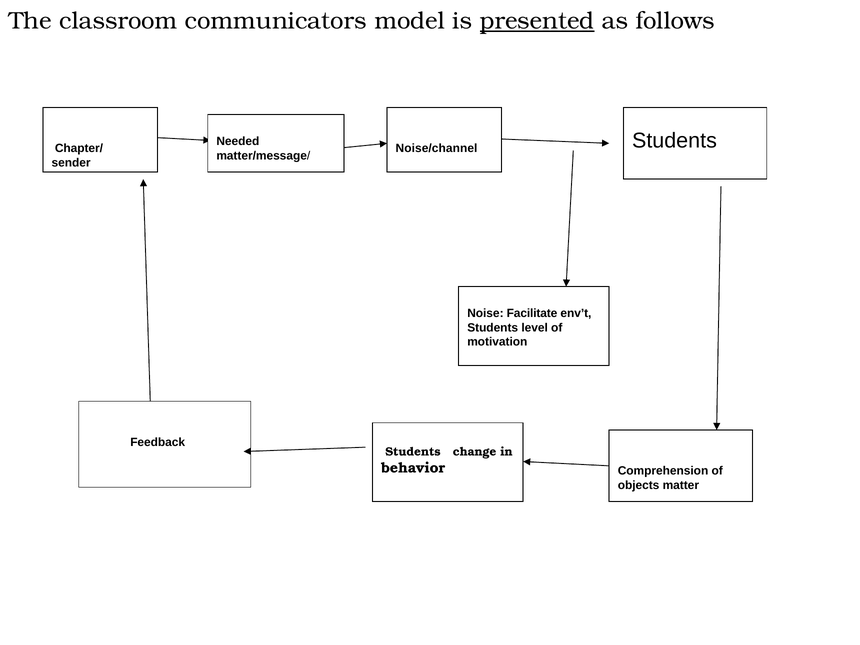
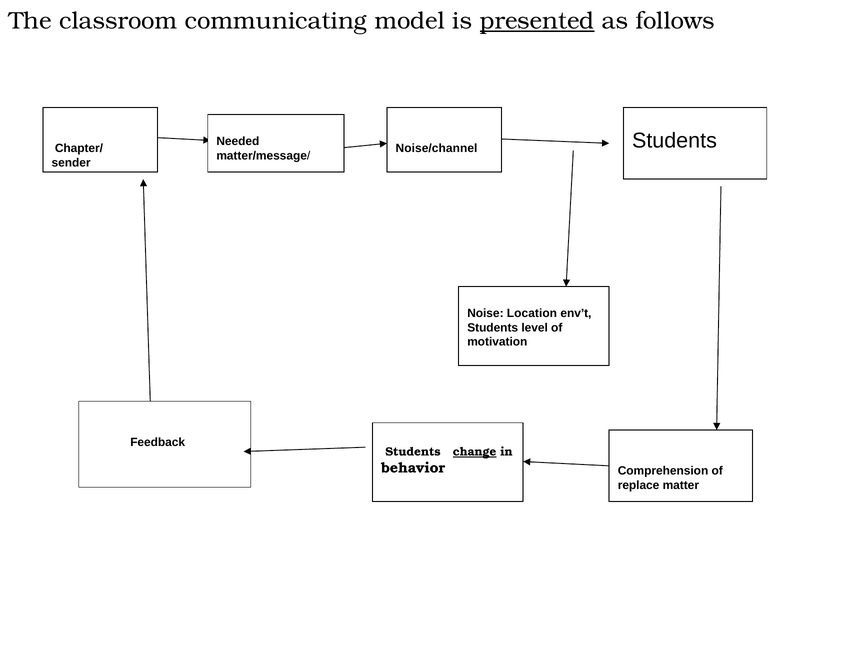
communicators: communicators -> communicating (276, 21)
Facilitate: Facilitate -> Location (532, 313)
change underline: none -> present (475, 452)
objects: objects -> replace (639, 485)
